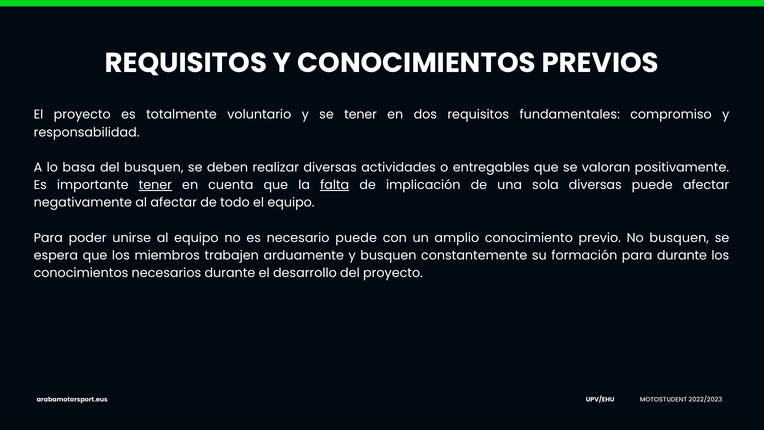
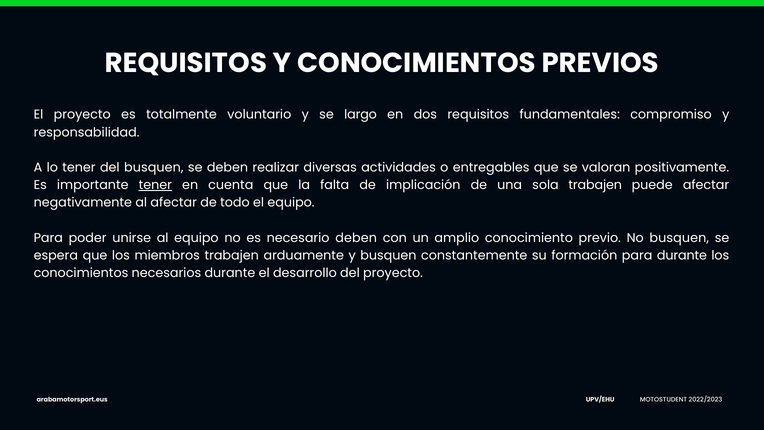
se tener: tener -> largo (361, 115)
lo basa: basa -> tener (79, 167)
falta underline: present -> none (335, 185)
sola diversas: diversas -> trabajen (595, 185)
necesario puede: puede -> deben (356, 238)
